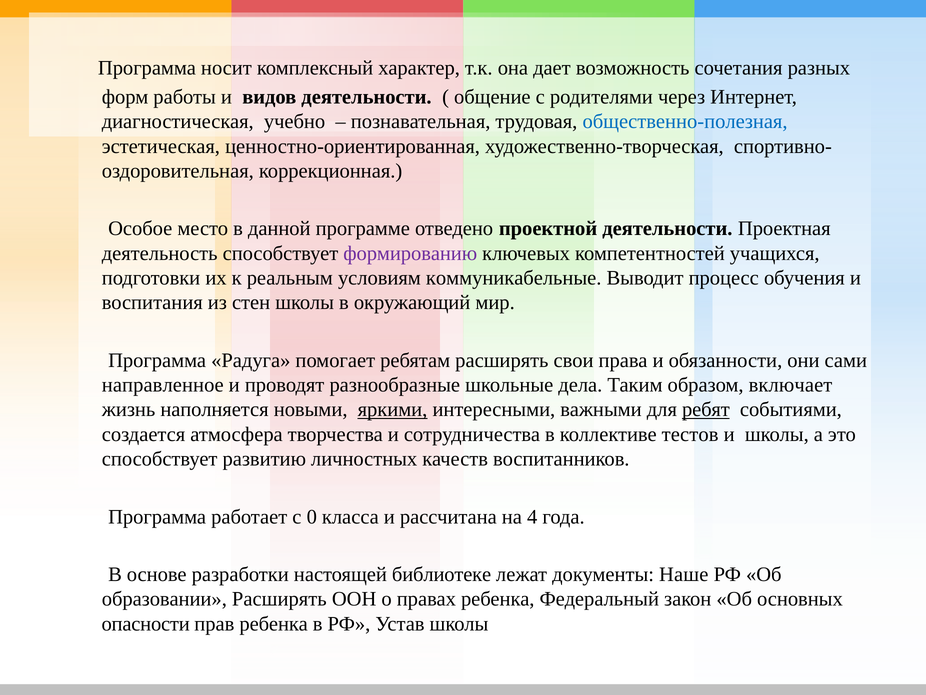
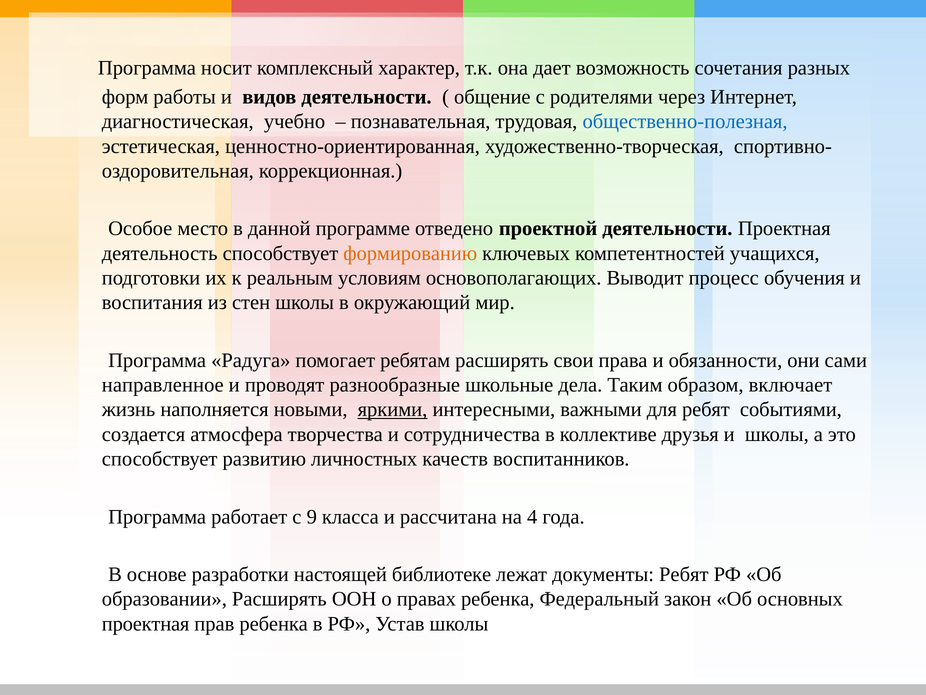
формированию colour: purple -> orange (410, 253)
коммуникабельные: коммуникабельные -> основополагающих (514, 278)
ребят underline: present -> none (706, 409)
тестов: тестов -> друзья (690, 434)
0: 0 -> 9 (312, 516)
документы Наше: Наше -> Ребят (684, 574)
опасности: опасности -> проектная (146, 623)
